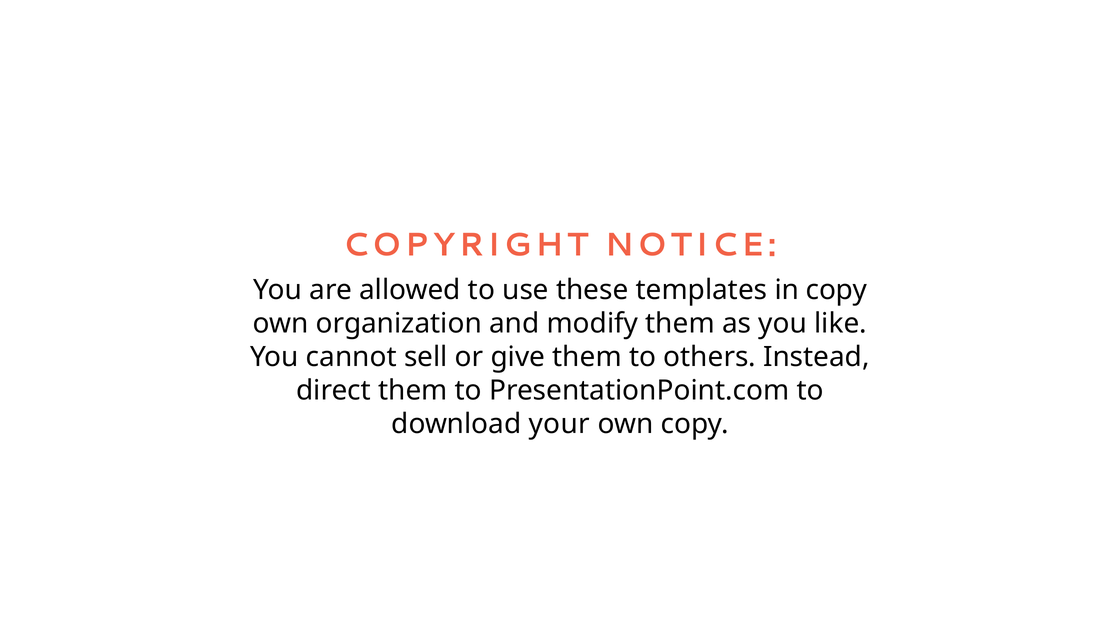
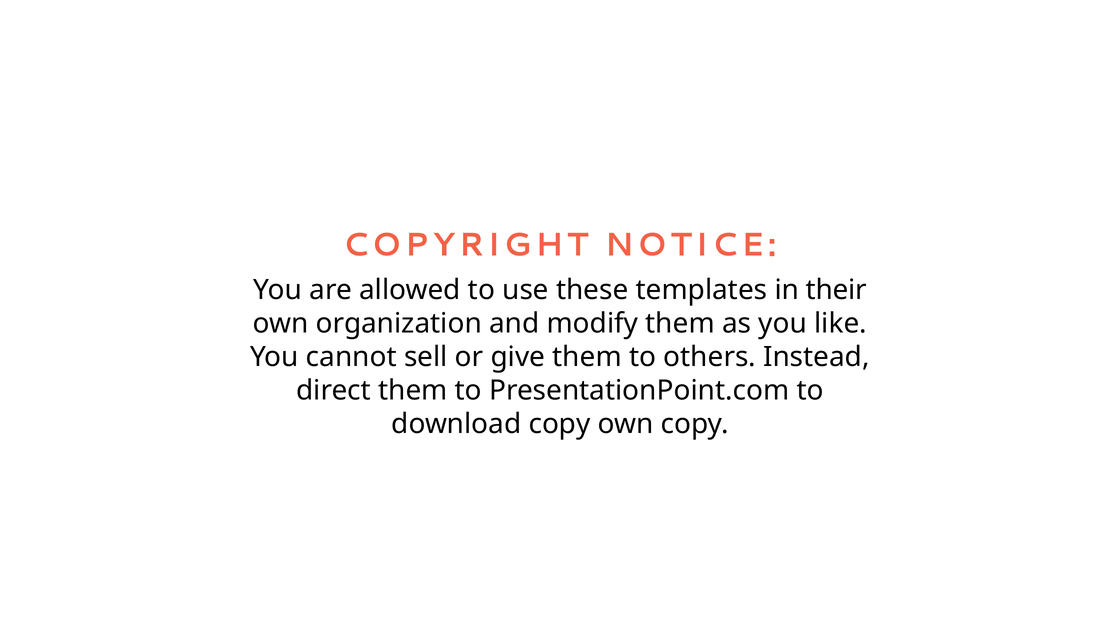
in copy: copy -> their (836, 290)
download your: your -> copy (560, 424)
